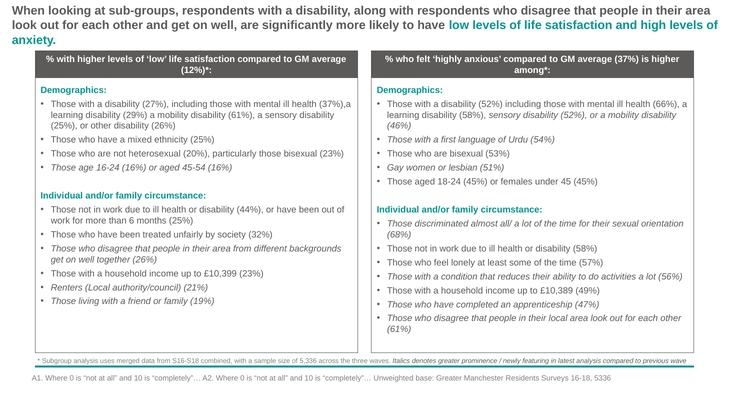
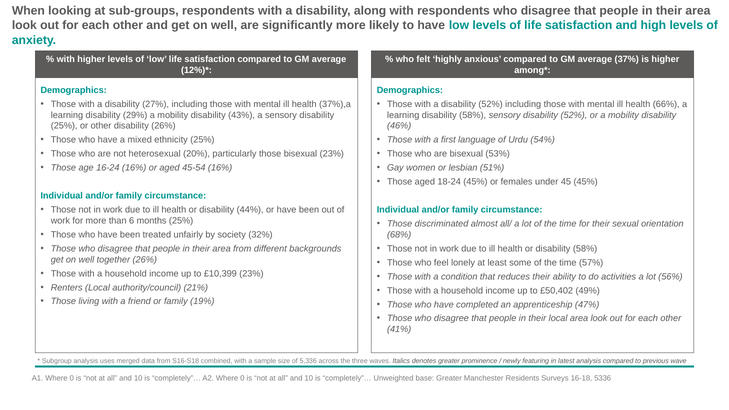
disability 61%: 61% -> 43% (242, 115)
£10,389: £10,389 -> £50,402 (557, 291)
61%: 61% -> 41% (399, 329)
